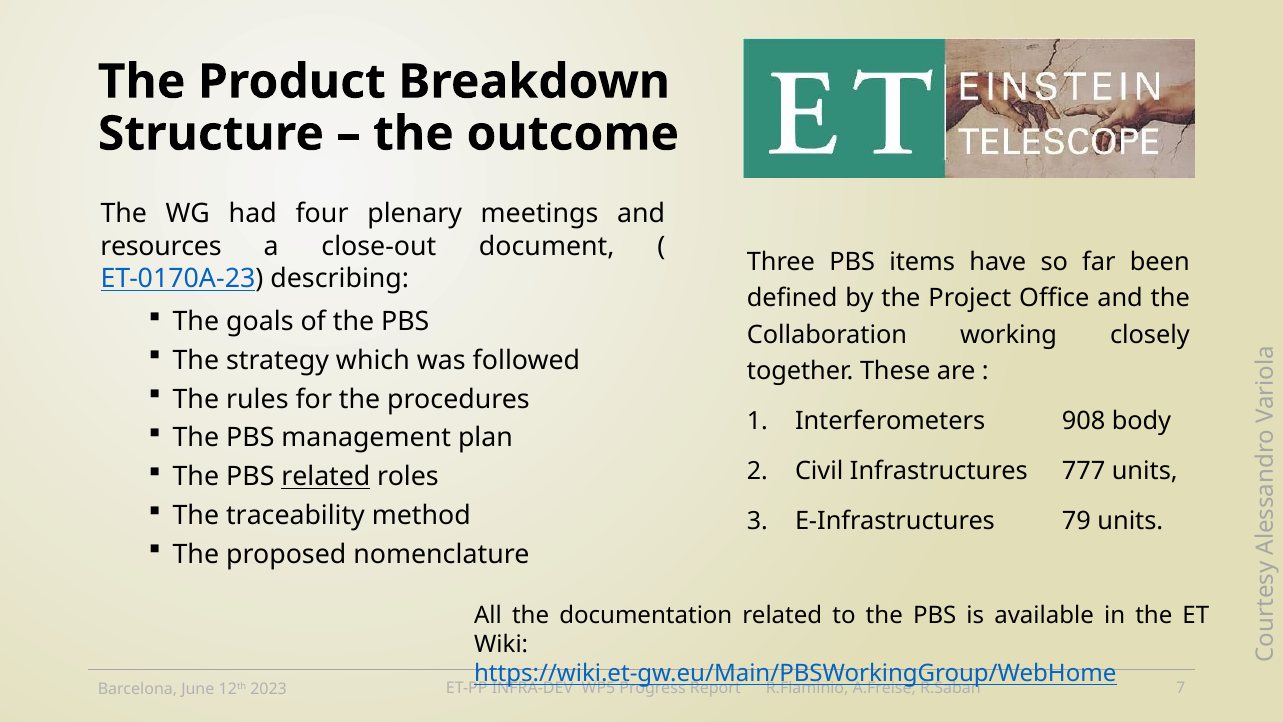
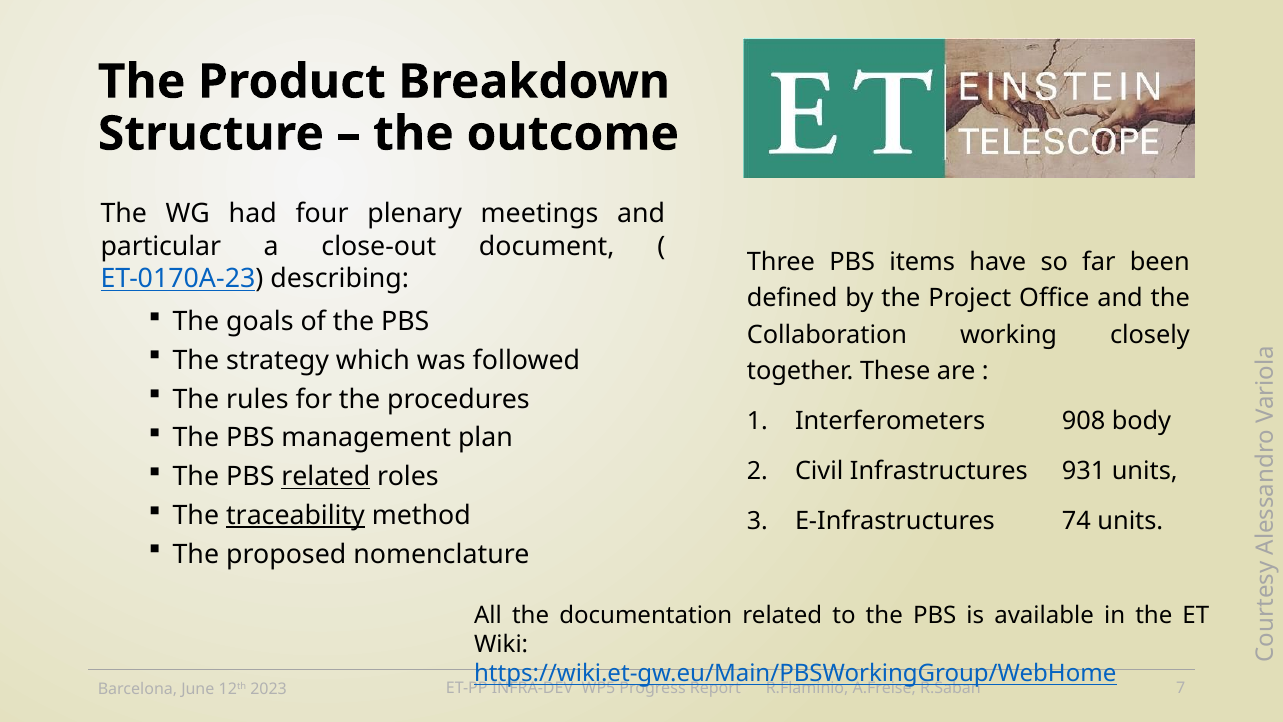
resources: resources -> particular (161, 246)
777: 777 -> 931 (1084, 471)
traceability underline: none -> present (295, 515)
79: 79 -> 74 (1076, 521)
